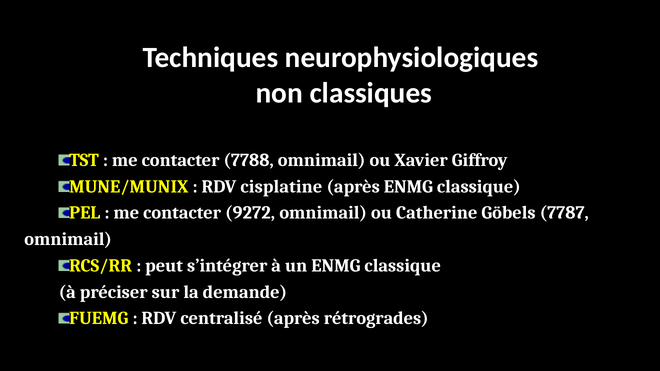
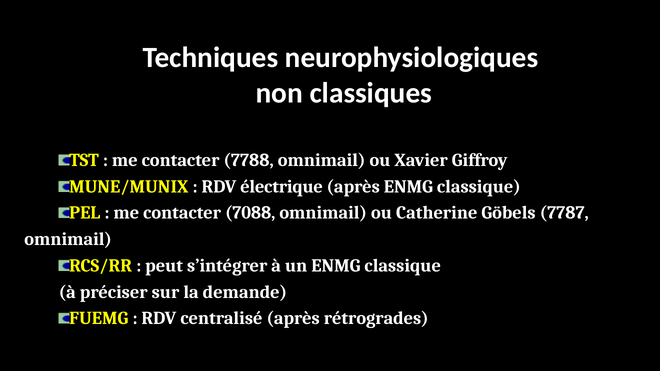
cisplatine: cisplatine -> électrique (282, 187)
9272: 9272 -> 7088 (250, 213)
